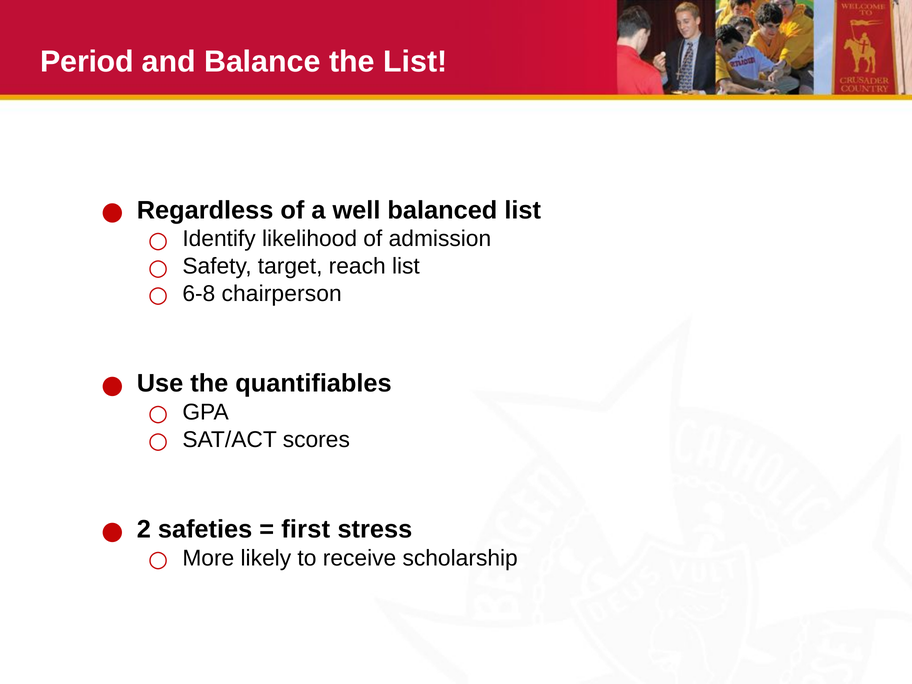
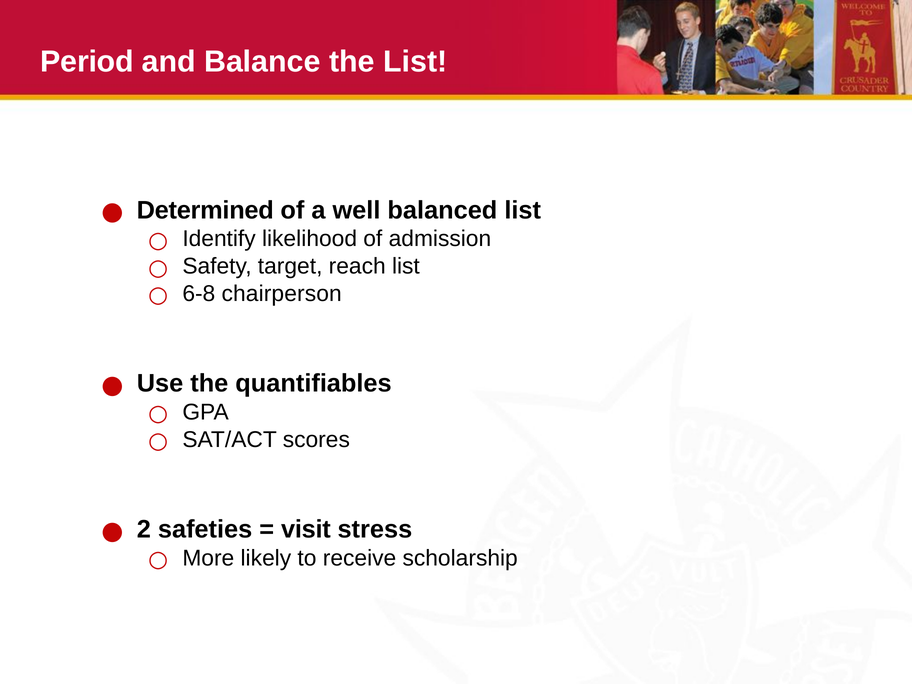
Regardless: Regardless -> Determined (205, 210)
first: first -> visit (306, 529)
